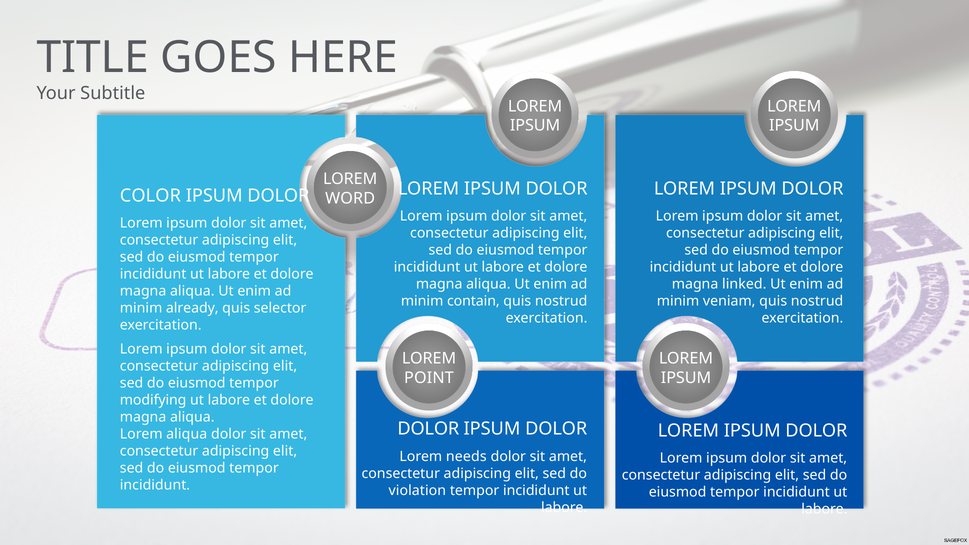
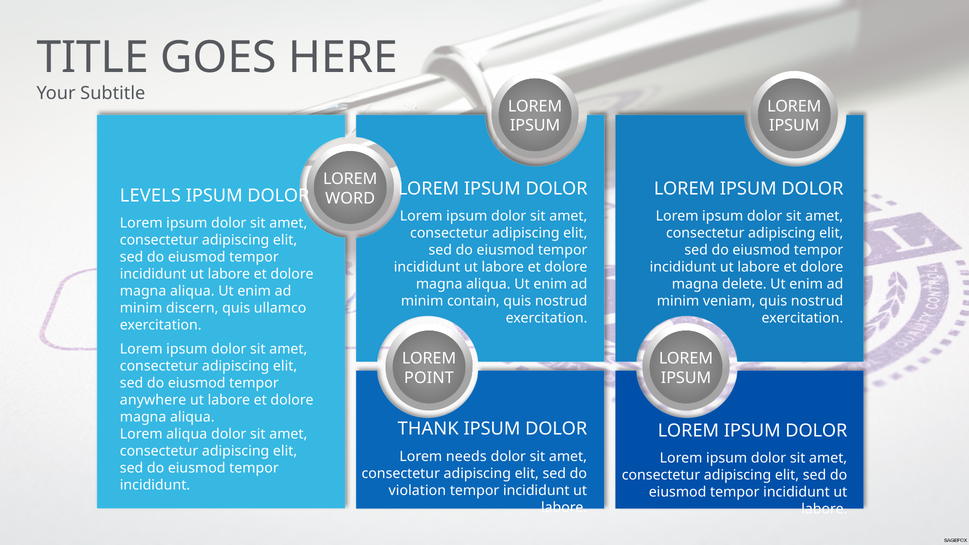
COLOR: COLOR -> LEVELS (150, 196)
linked: linked -> delete (744, 284)
already: already -> discern (192, 308)
selector: selector -> ullamco (280, 308)
modifying: modifying -> anywhere (153, 400)
DOLOR: DOLOR -> THANK (428, 429)
